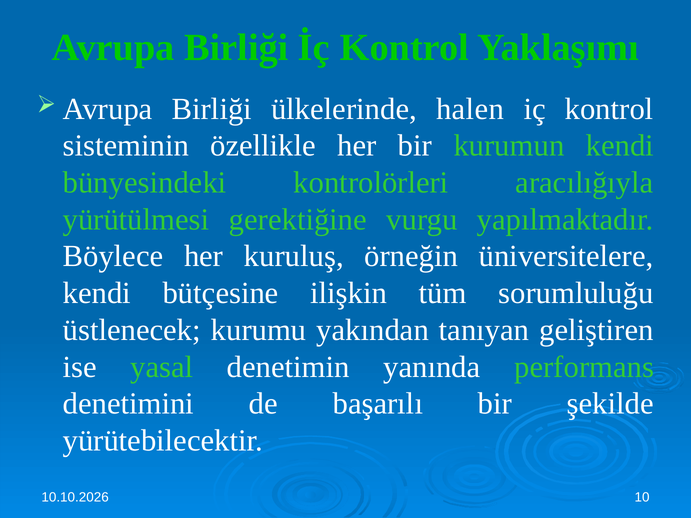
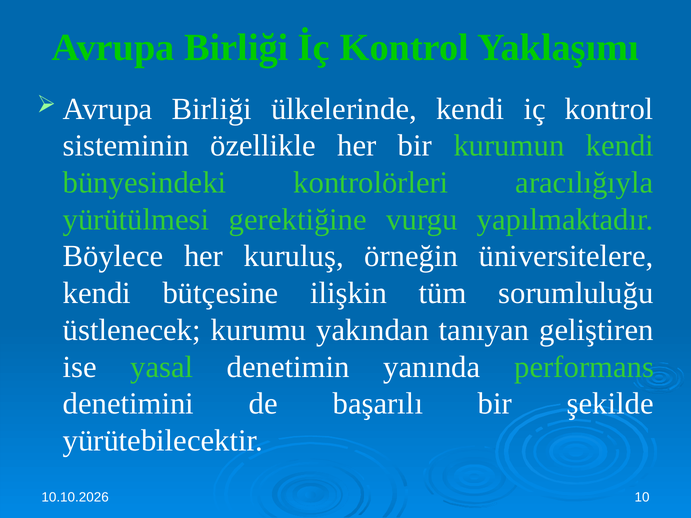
ülkelerinde halen: halen -> kendi (470, 109)
